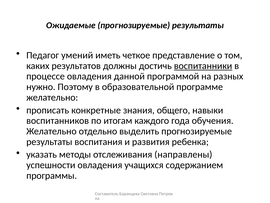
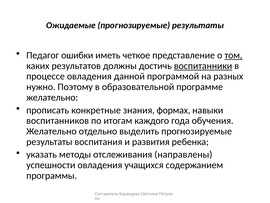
умений: умений -> ошибки (77, 55)
том underline: none -> present (233, 55)
общего: общего -> формах (174, 110)
